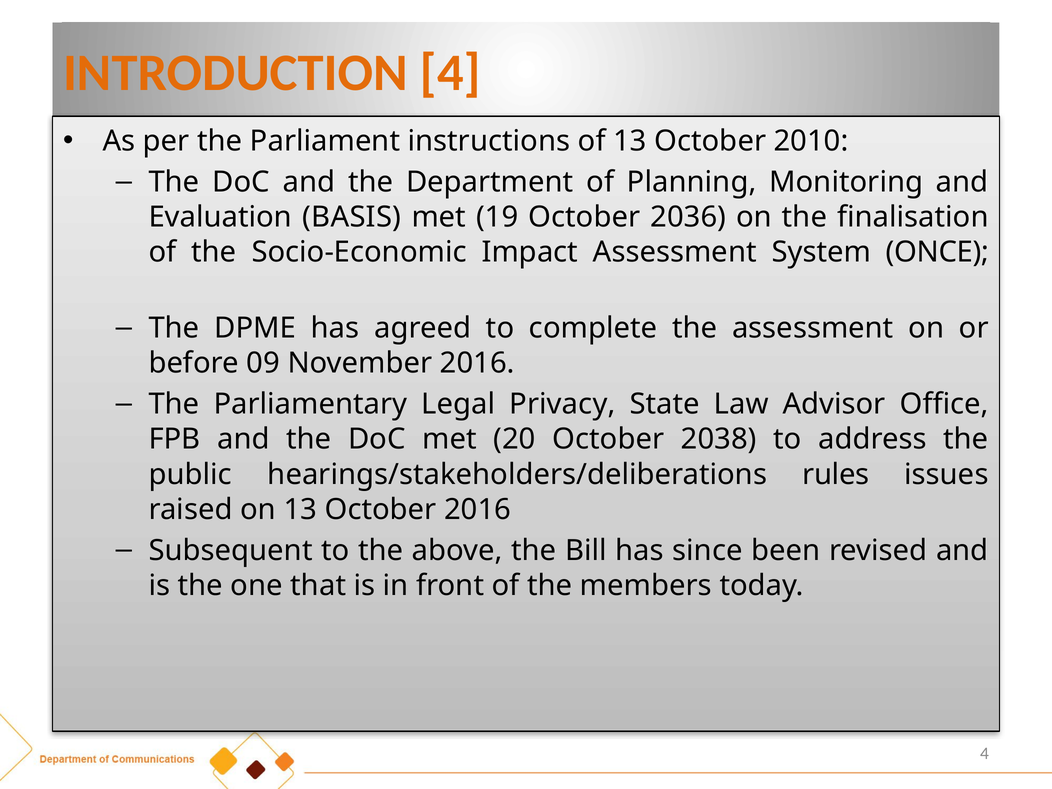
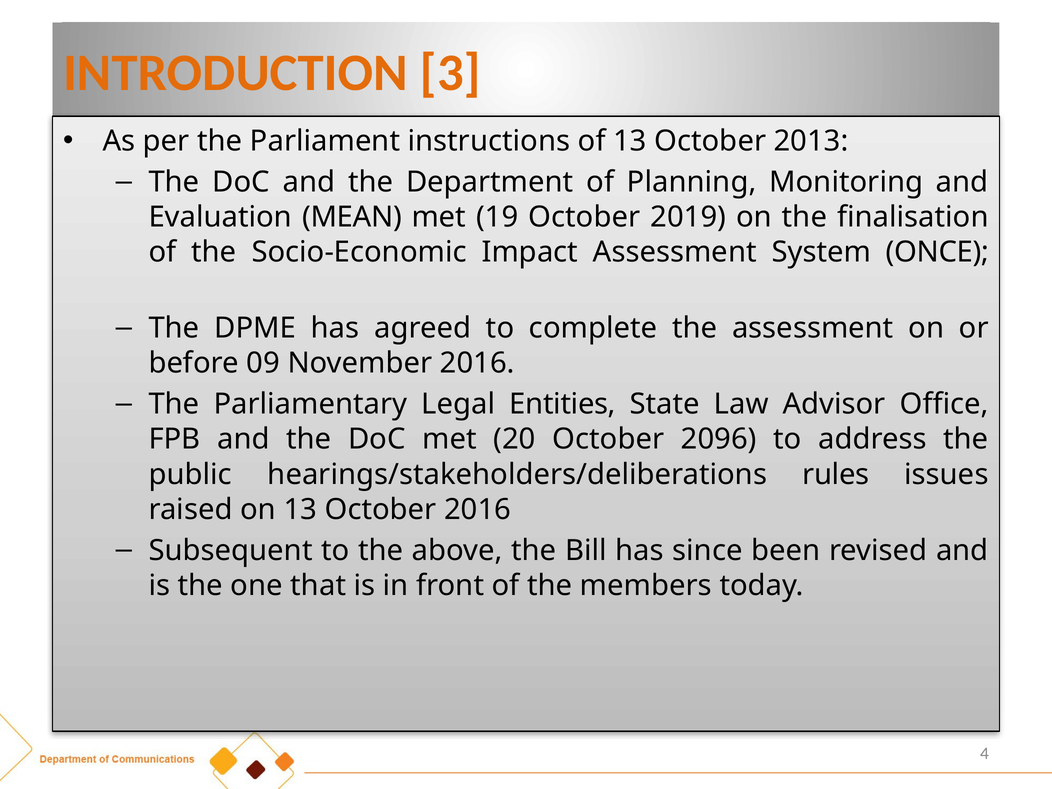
INTRODUCTION 4: 4 -> 3 (450, 73)
2010: 2010 -> 2013 (811, 141)
BASIS: BASIS -> MEAN (352, 217)
2036: 2036 -> 2019 (688, 217)
Privacy: Privacy -> Entities (563, 404)
2038: 2038 -> 2096 (719, 439)
